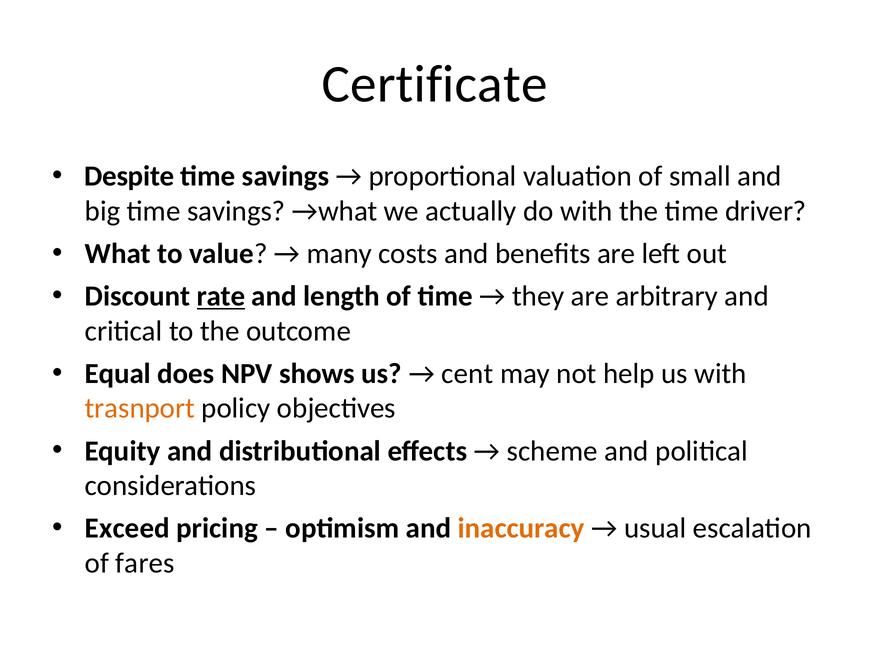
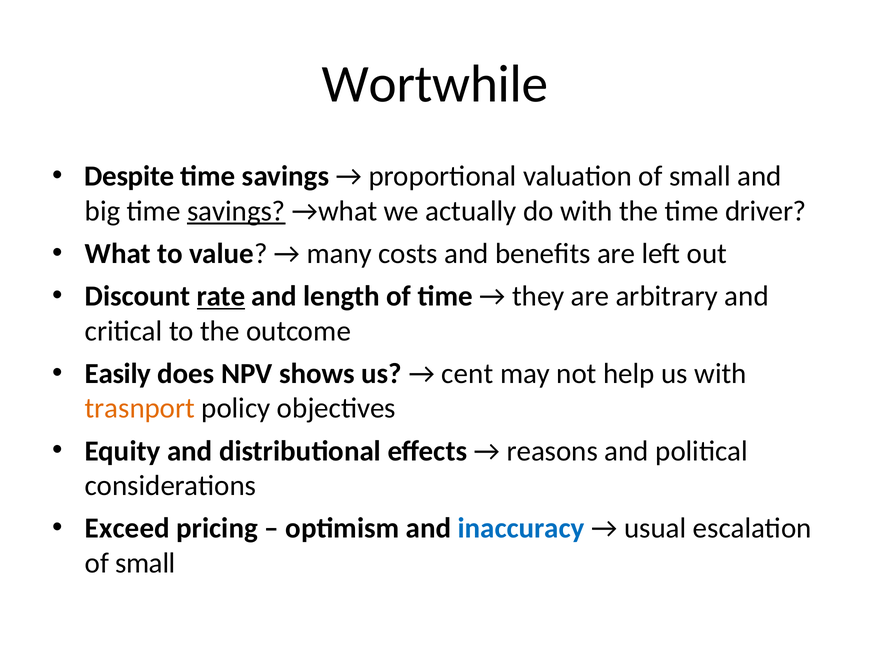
Certificate: Certificate -> Wortwhile (435, 84)
savings underline: none -> present (236, 211)
Equal: Equal -> Easily (118, 373)
scheme: scheme -> reasons (552, 451)
inaccuracy colour: orange -> blue (521, 528)
fares: fares -> small (145, 563)
